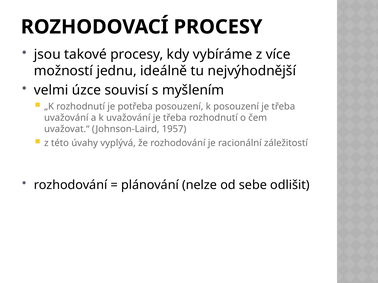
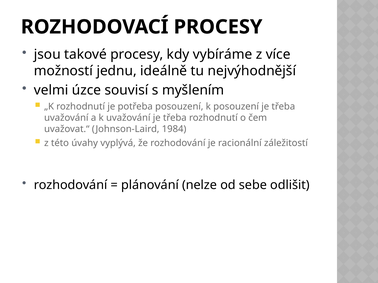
1957: 1957 -> 1984 (174, 129)
